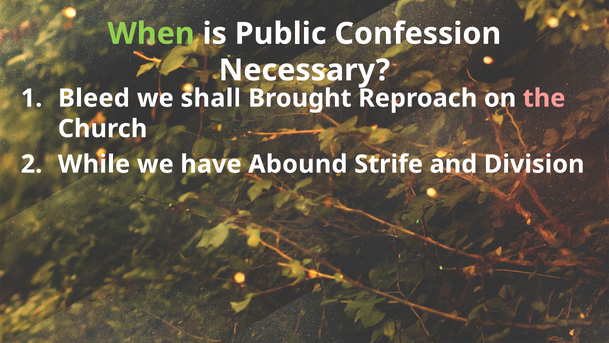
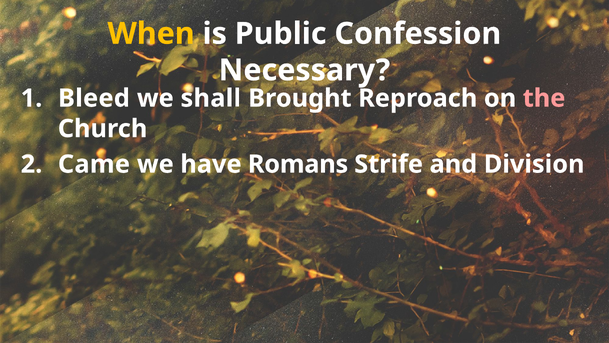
When colour: light green -> yellow (151, 34)
While: While -> Came (94, 164)
Abound: Abound -> Romans (298, 164)
